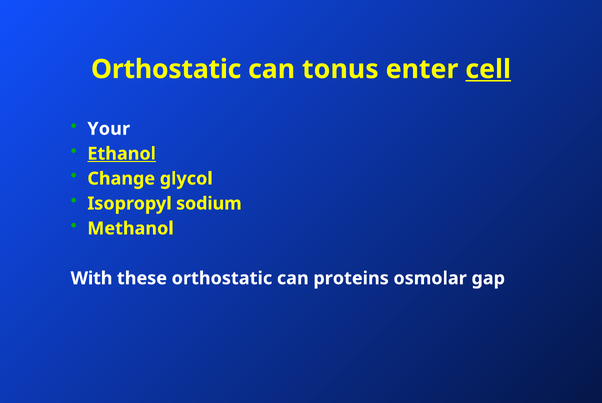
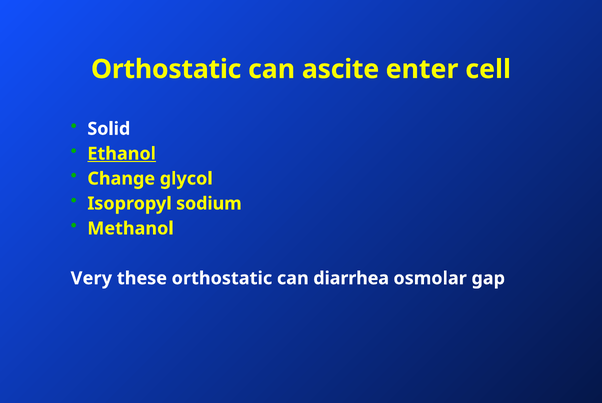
tonus: tonus -> ascite (341, 69)
cell underline: present -> none (488, 69)
Your: Your -> Solid (109, 129)
With: With -> Very (91, 278)
proteins: proteins -> diarrhea (351, 278)
